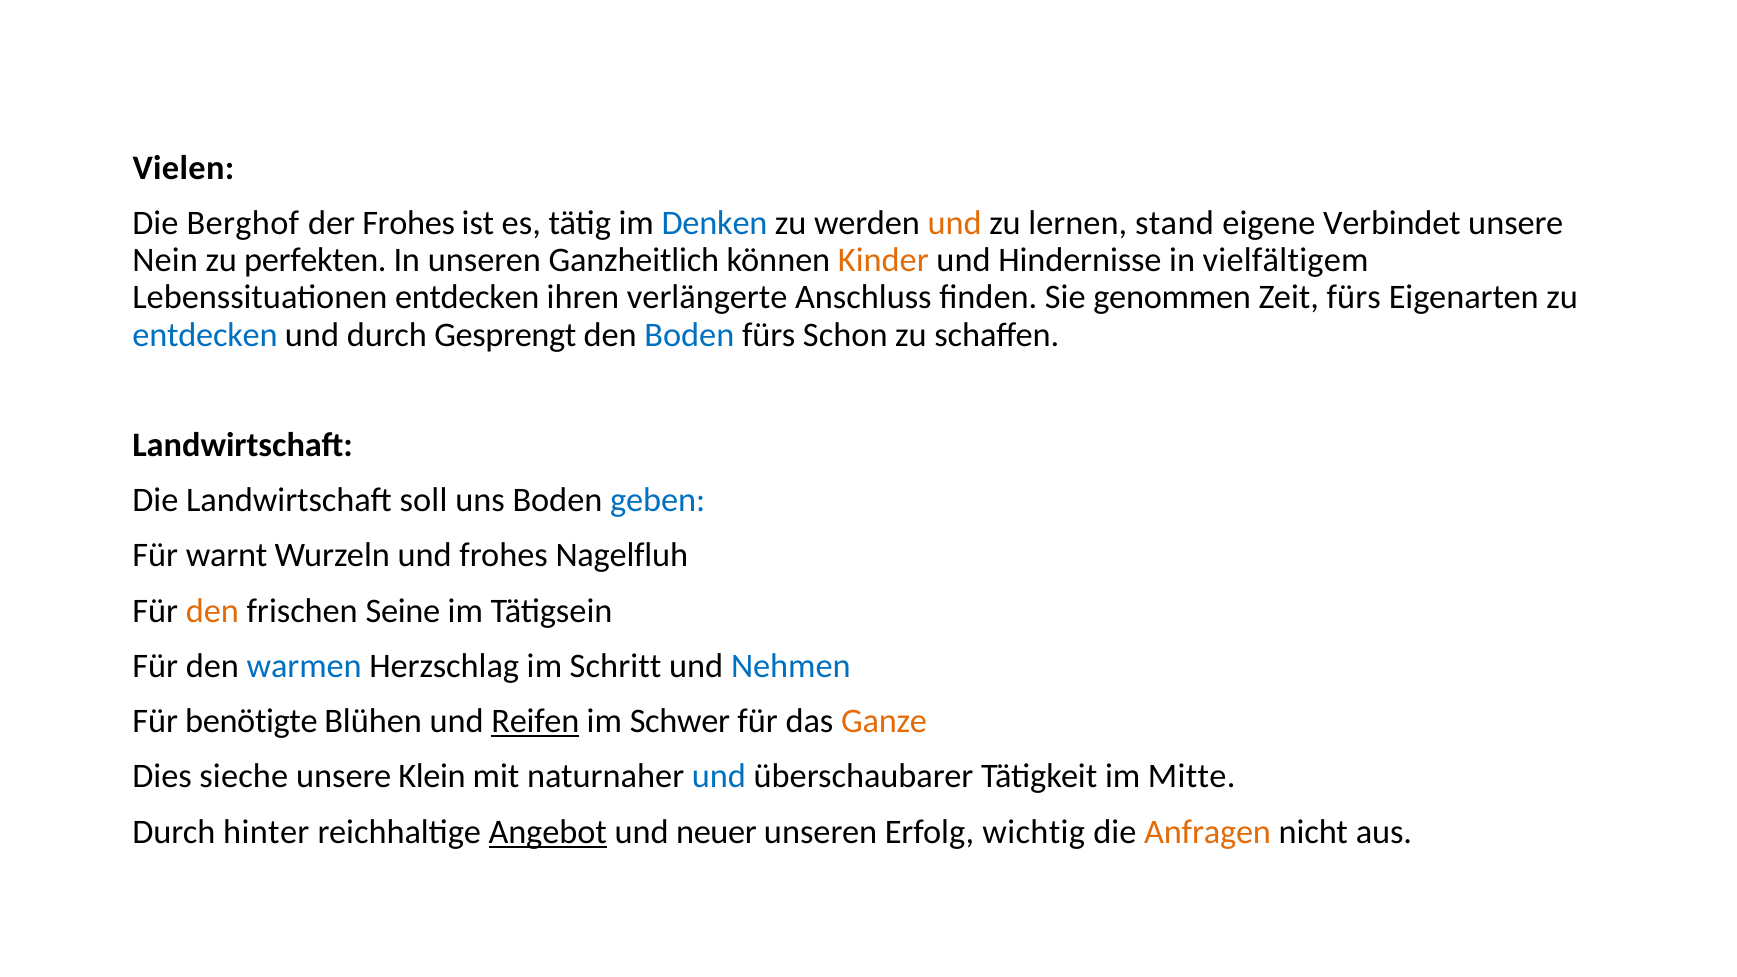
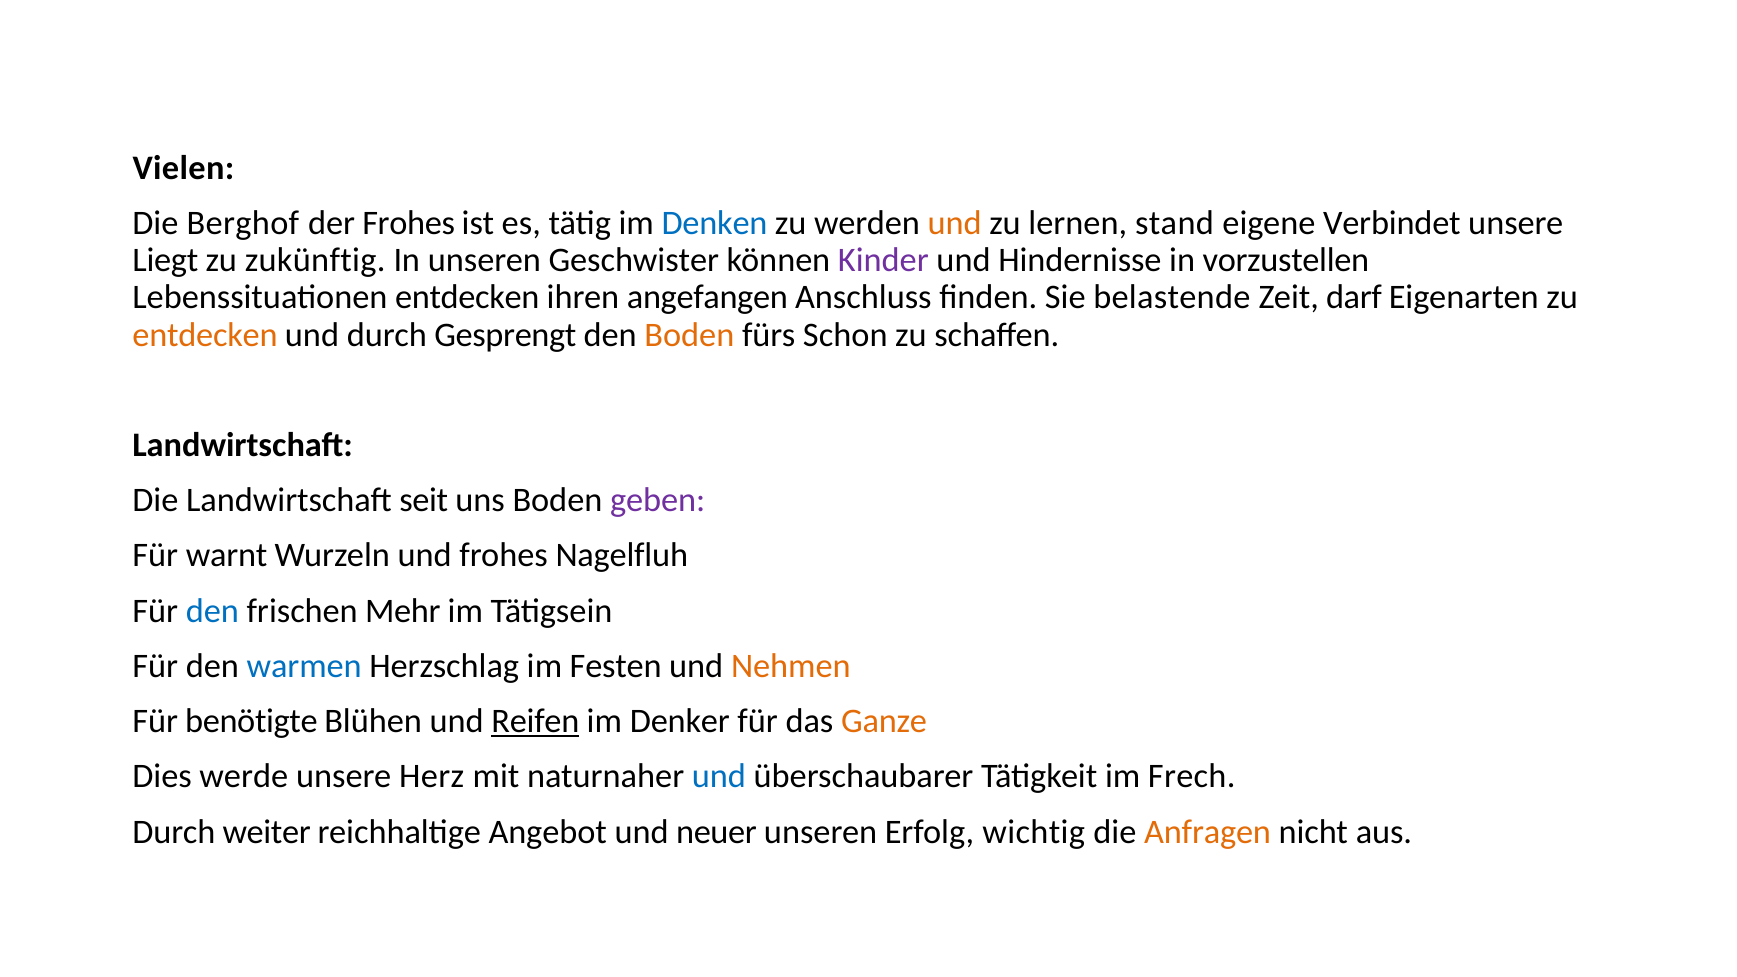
Nein: Nein -> Liegt (165, 260)
perfekten: perfekten -> zukünftig (315, 260)
Ganzheitlich: Ganzheitlich -> Geschwister (634, 260)
Kinder colour: orange -> purple (883, 260)
vielfältigem: vielfältigem -> vorzustellen (1286, 260)
verlängerte: verlängerte -> angefangen (707, 298)
genommen: genommen -> belastende (1172, 298)
Zeit fürs: fürs -> darf (1354, 298)
entdecken colour: blue -> orange (205, 335)
Boden colour: blue -> orange (689, 335)
soll: soll -> seit (424, 500)
geben colour: blue -> purple (658, 500)
den colour: orange -> blue (212, 611)
Seine: Seine -> Mehr (403, 611)
Schritt: Schritt -> Festen (616, 666)
Nehmen colour: blue -> orange (791, 666)
Schwer: Schwer -> Denker (680, 721)
sieche: sieche -> werde (244, 777)
Klein: Klein -> Herz (432, 777)
Mitte: Mitte -> Frech (1192, 777)
hinter: hinter -> weiter (267, 832)
Angebot underline: present -> none (548, 832)
